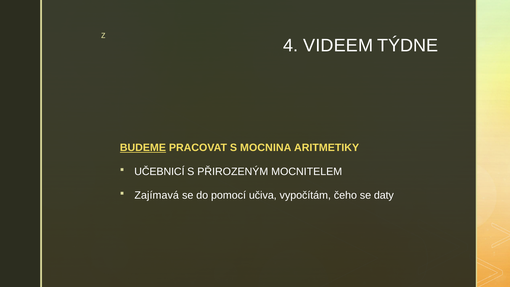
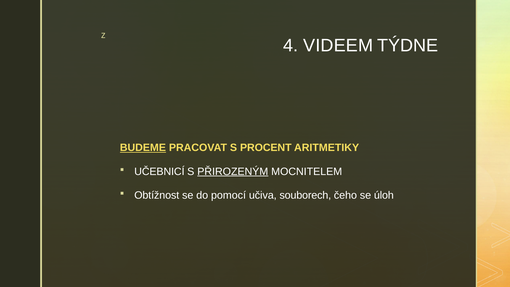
MOCNINA: MOCNINA -> PROCENT (266, 148)
PŘIROZENÝM underline: none -> present (233, 171)
Zajímavá: Zajímavá -> Obtížnost (157, 195)
vypočítám: vypočítám -> souborech (305, 195)
daty: daty -> úloh (384, 195)
